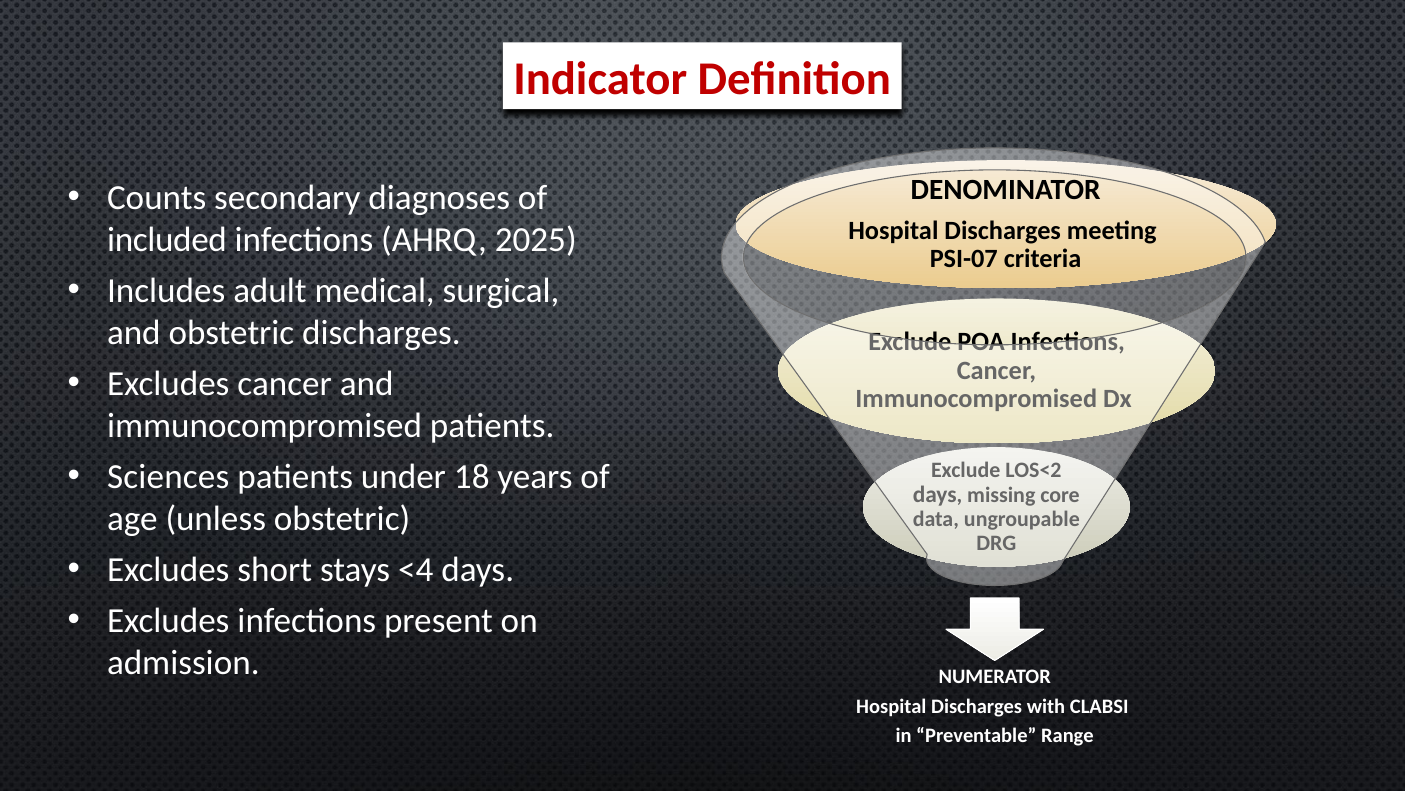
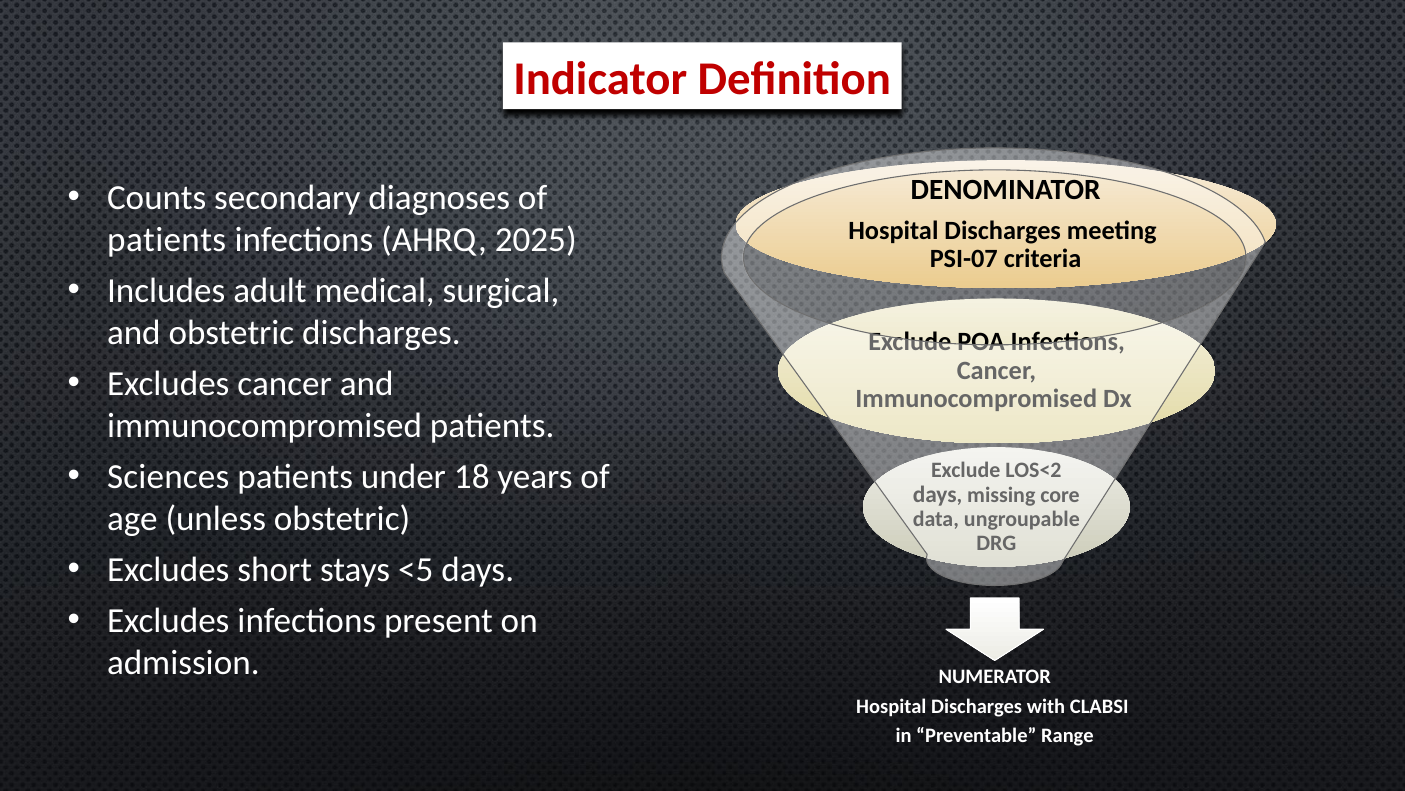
included: included -> patients (167, 239)
<4: <4 -> <5 (416, 570)
